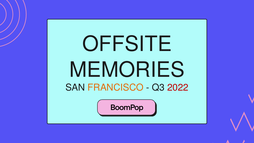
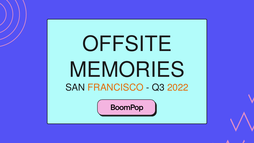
2022 colour: red -> orange (178, 87)
